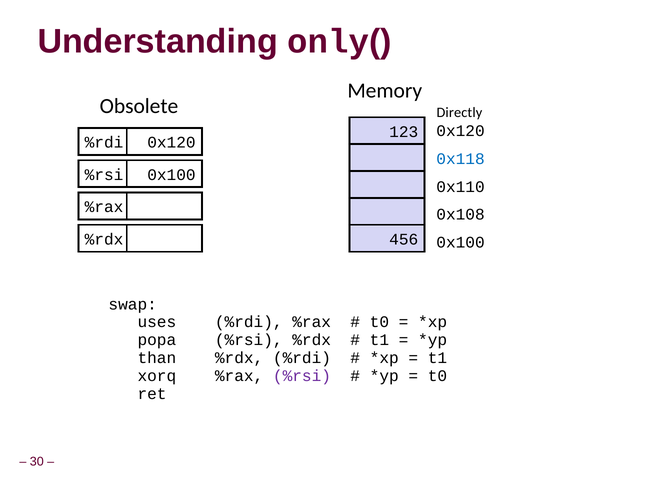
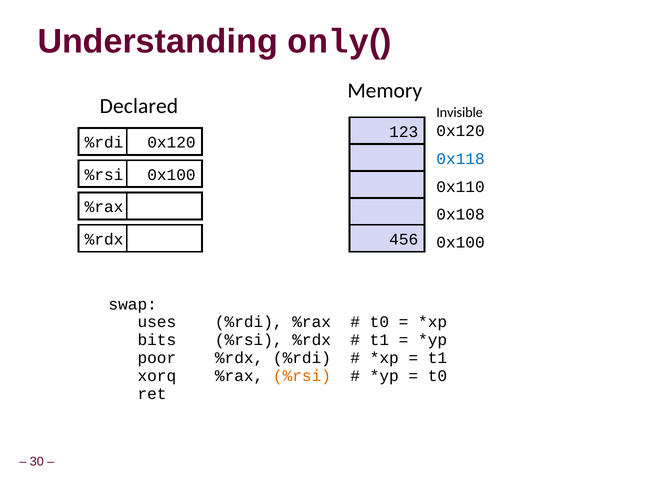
Obsolete: Obsolete -> Declared (139, 106)
Directly: Directly -> Invisible (460, 113)
popa: popa -> bits (157, 340)
than: than -> poor (157, 358)
%rsi colour: purple -> orange (302, 376)
